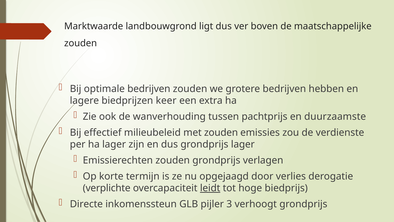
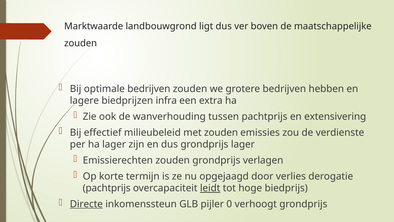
keer: keer -> infra (166, 100)
duurzaamste: duurzaamste -> extensivering (335, 116)
verplichte: verplichte -> pachtprijs (107, 188)
Directe underline: none -> present (86, 204)
3: 3 -> 0 (229, 204)
